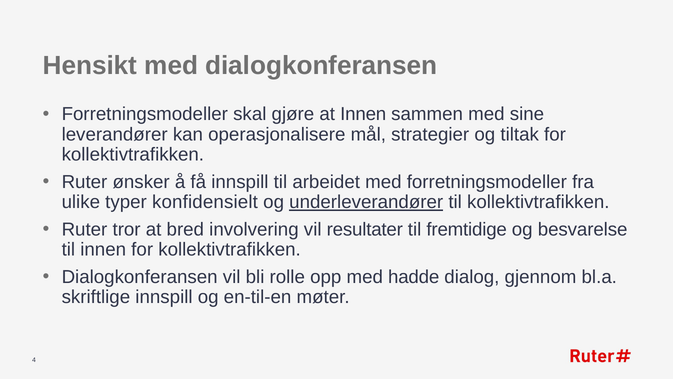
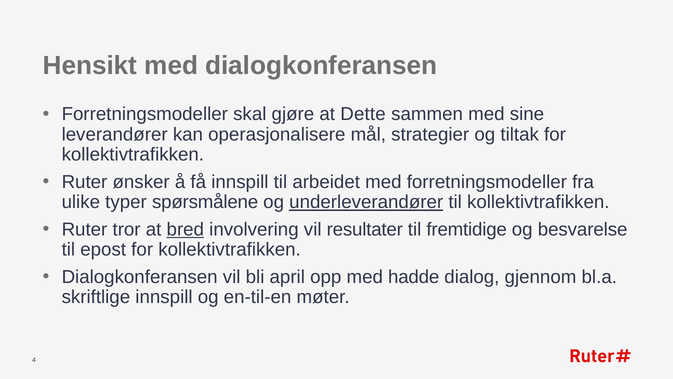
at Innen: Innen -> Dette (363, 114)
konfidensielt: konfidensielt -> spørsmålene (205, 202)
bred underline: none -> present (185, 229)
til innen: innen -> epost (103, 250)
rolle: rolle -> april (287, 277)
